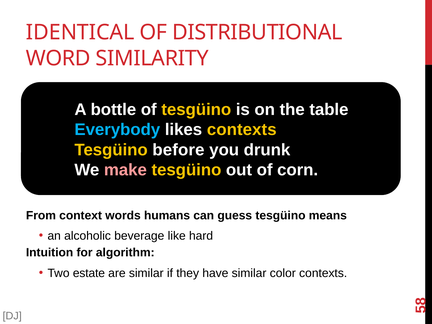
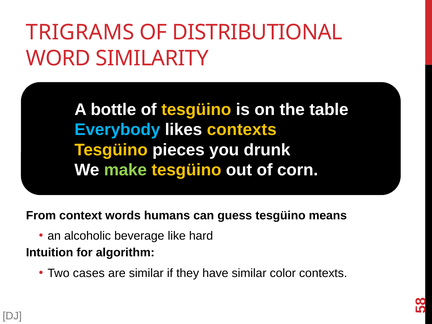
IDENTICAL: IDENTICAL -> TRIGRAMS (80, 32)
before: before -> pieces (179, 150)
make colour: pink -> light green (125, 170)
estate: estate -> cases (89, 273)
